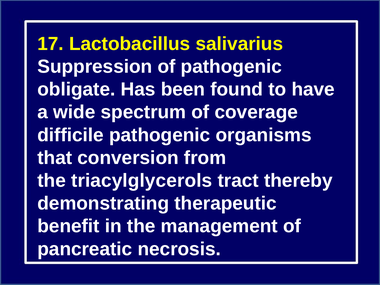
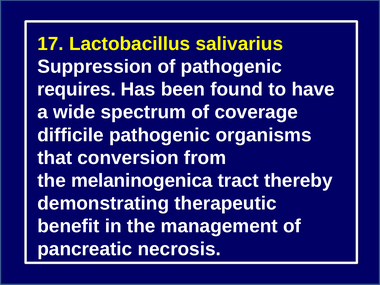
obligate: obligate -> requires (76, 89)
triacylglycerols: triacylglycerols -> melaninogenica (142, 181)
